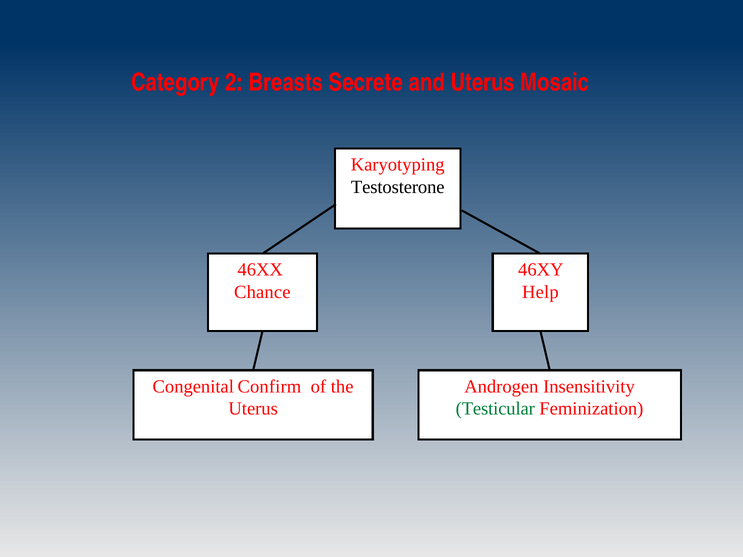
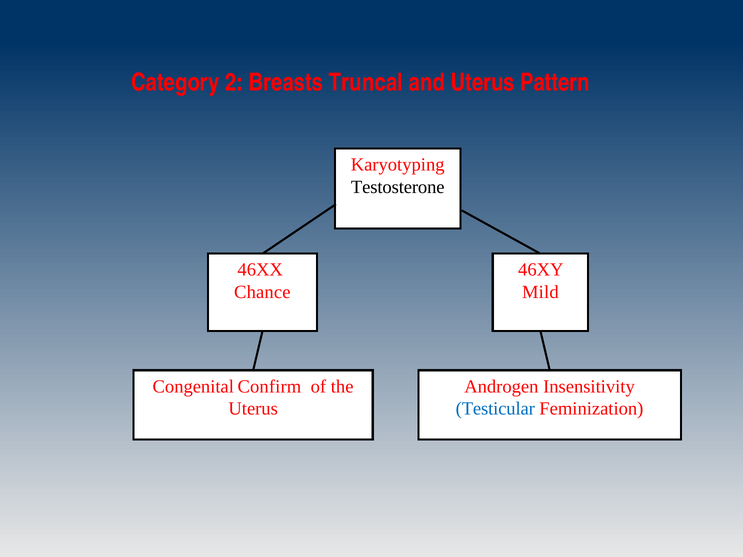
Secrete: Secrete -> Truncal (366, 83)
Mosaic: Mosaic -> Pattern (555, 83)
Help: Help -> Mild (540, 292)
Testicular colour: green -> blue (495, 409)
